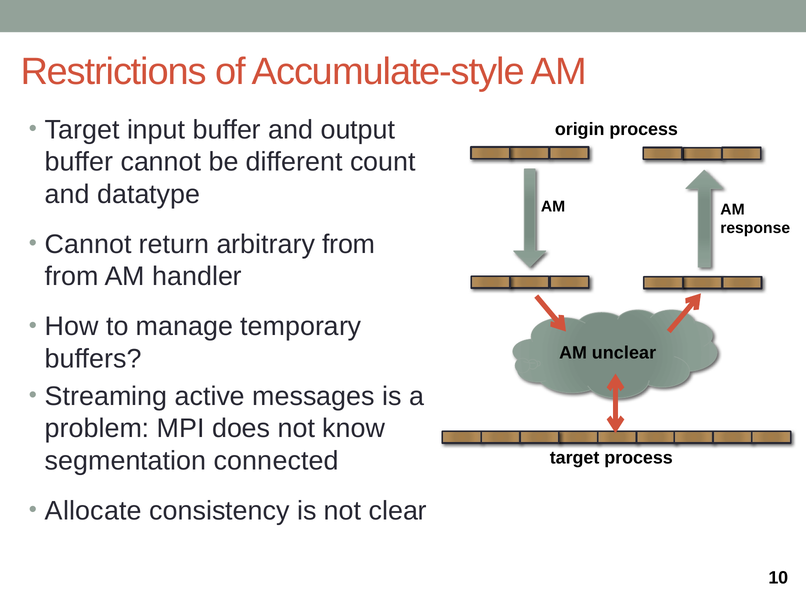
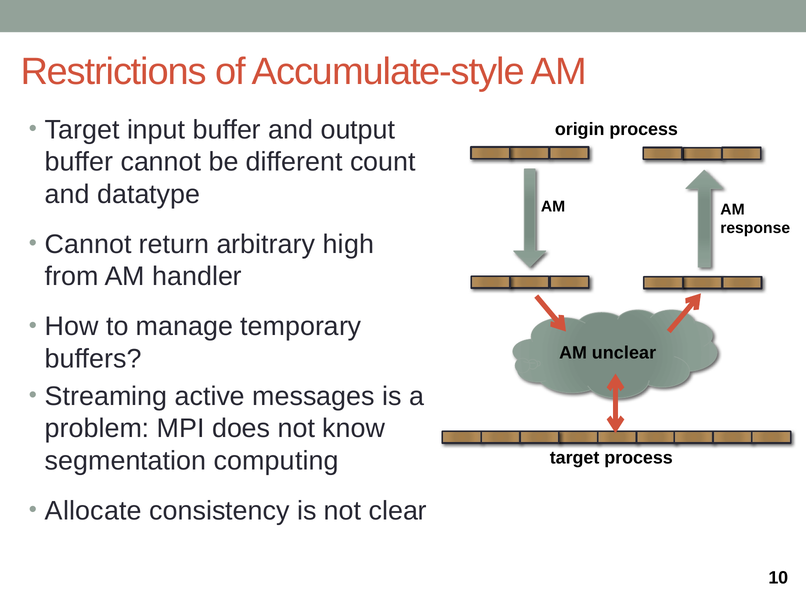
arbitrary from: from -> high (348, 245)
connected: connected -> computing (276, 461)
